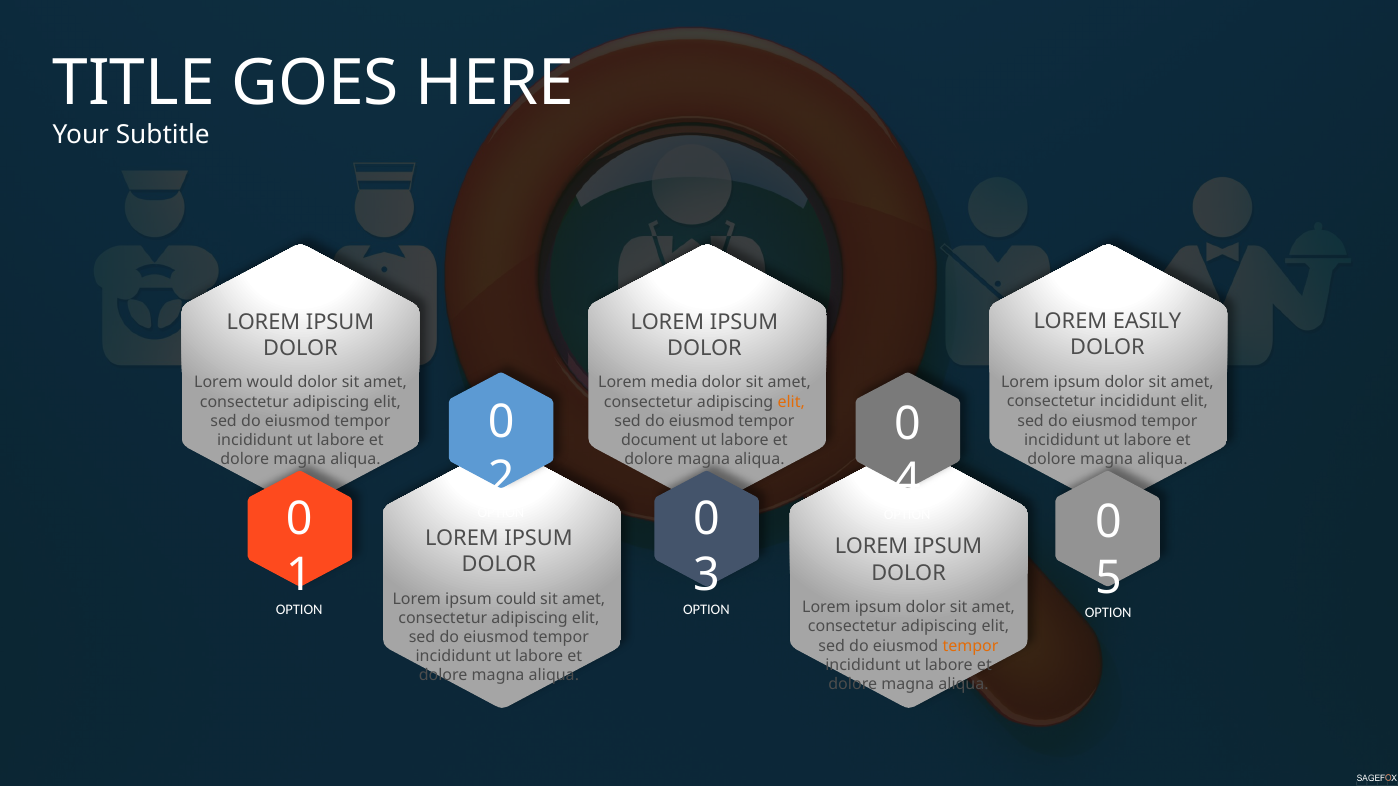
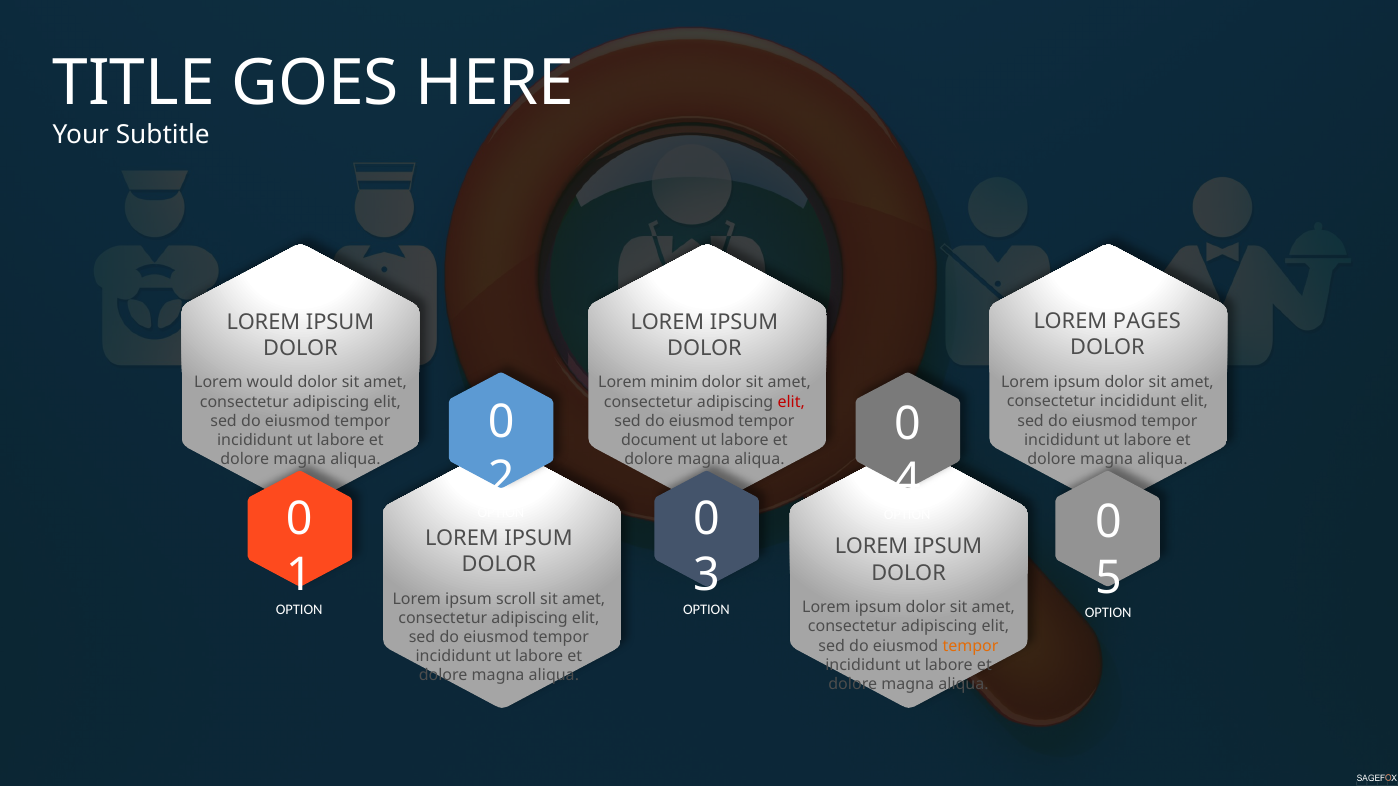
EASILY: EASILY -> PAGES (1147, 322)
media: media -> minim (674, 383)
elit colour: orange -> red (791, 402)
could: could -> scroll (516, 599)
